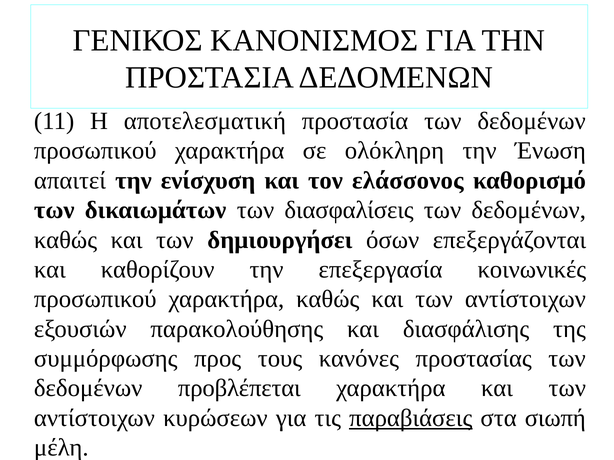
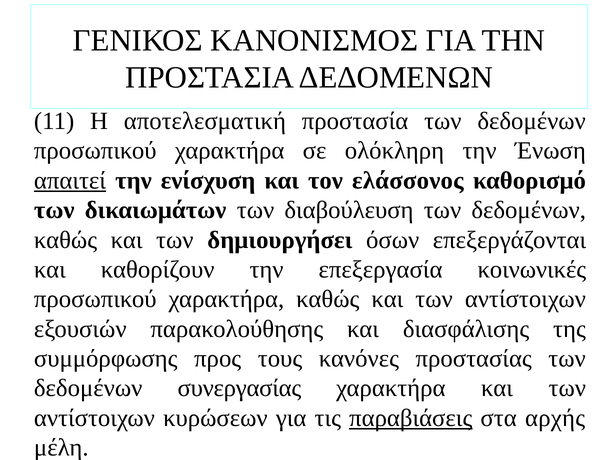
απαιτεί underline: none -> present (70, 181)
διασφαλίσεις: διασφαλίσεις -> διαβούλευση (349, 210)
προβλέπεται: προβλέπεται -> συνεργασίας (239, 389)
σιωπή: σιωπή -> αρχής (555, 418)
